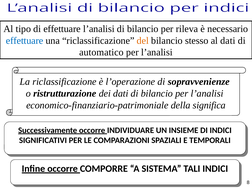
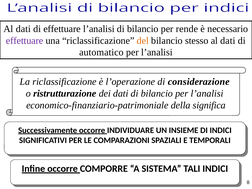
tipo: tipo -> dati (23, 29)
rileva: rileva -> rende (187, 29)
effettuare colour: blue -> purple (25, 41)
sopravvenienze: sopravvenienze -> considerazione (199, 82)
